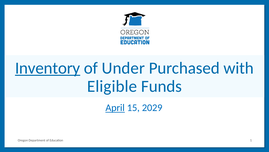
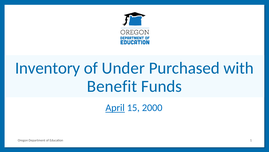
Inventory underline: present -> none (48, 68)
Eligible: Eligible -> Benefit (112, 86)
2029: 2029 -> 2000 (152, 107)
